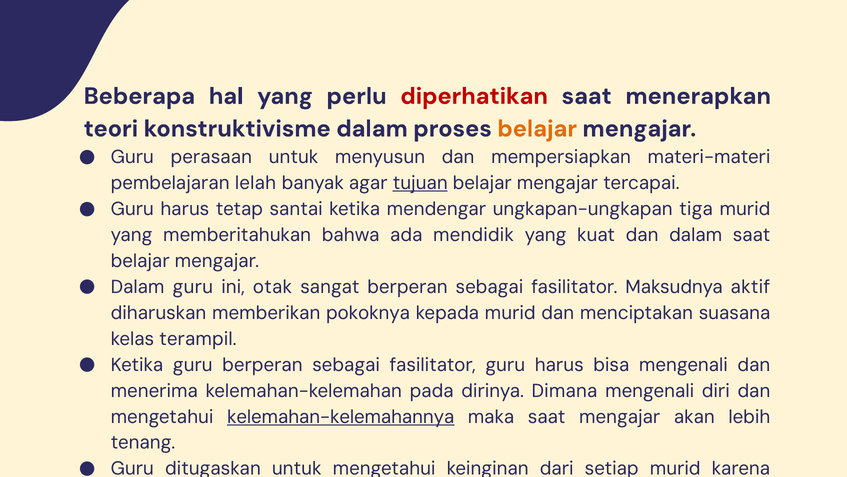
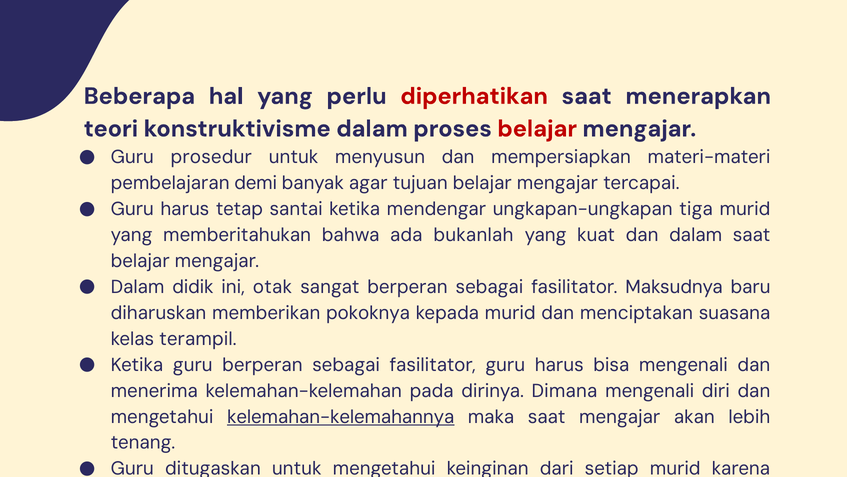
belajar colour: orange -> red (537, 128)
perasaan: perasaan -> prosedur (211, 157)
lelah: lelah -> demi (256, 183)
tujuan underline: present -> none (420, 183)
mendidik: mendidik -> bukanlah (473, 235)
Dalam guru: guru -> didik (193, 287)
aktif: aktif -> baru (751, 287)
